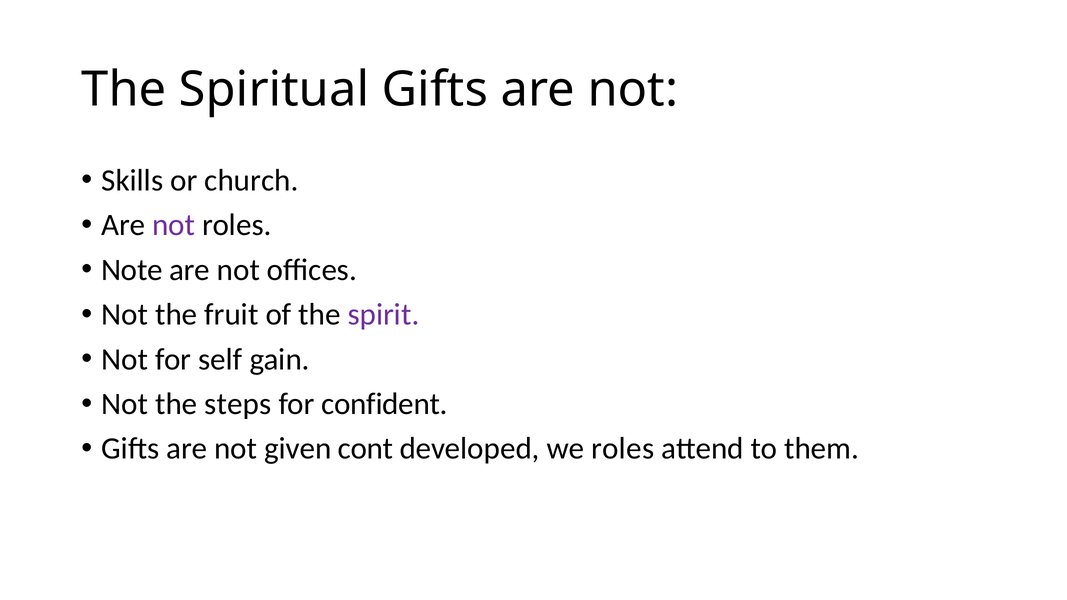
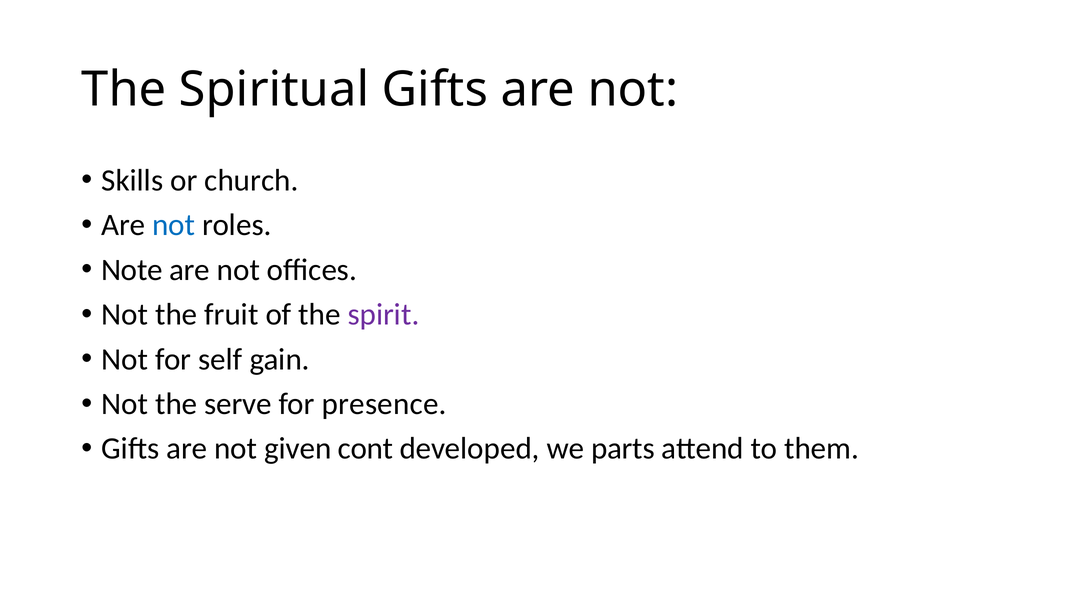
not colour: purple -> blue (174, 225)
steps: steps -> serve (238, 404)
confident: confident -> presence (384, 404)
we roles: roles -> parts (623, 449)
